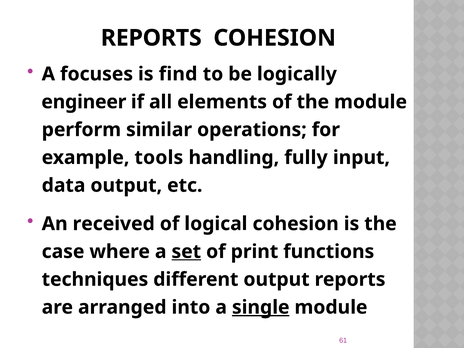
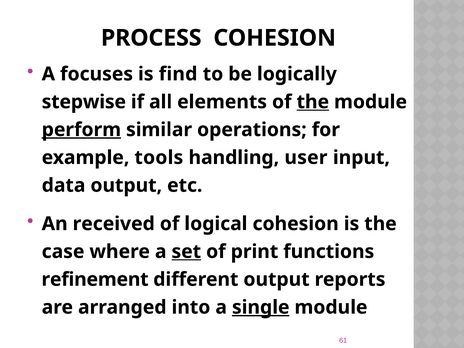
REPORTS: REPORTS -> PROCESS (151, 38)
engineer: engineer -> stepwise (84, 102)
the underline: none -> present (313, 102)
perform underline: none -> present (81, 130)
fully: fully -> user (306, 158)
techniques: techniques -> refinement (95, 279)
